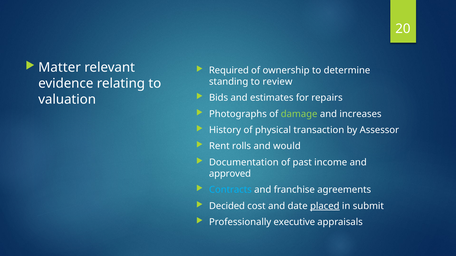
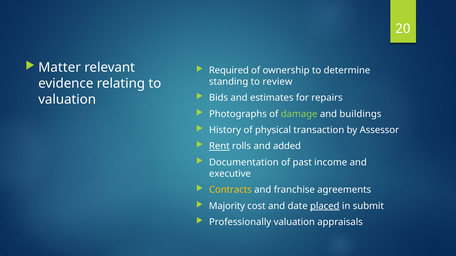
increases: increases -> buildings (360, 114)
Rent underline: none -> present (219, 146)
would: would -> added (287, 146)
approved: approved -> executive (230, 174)
Contracts colour: light blue -> yellow (230, 190)
Decided: Decided -> Majority (227, 206)
Professionally executive: executive -> valuation (294, 223)
